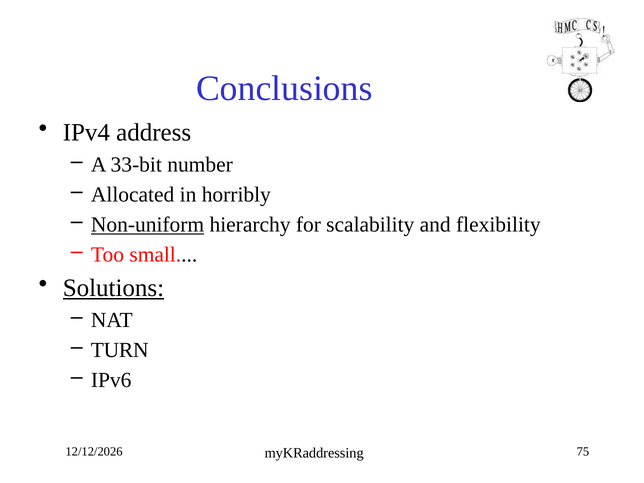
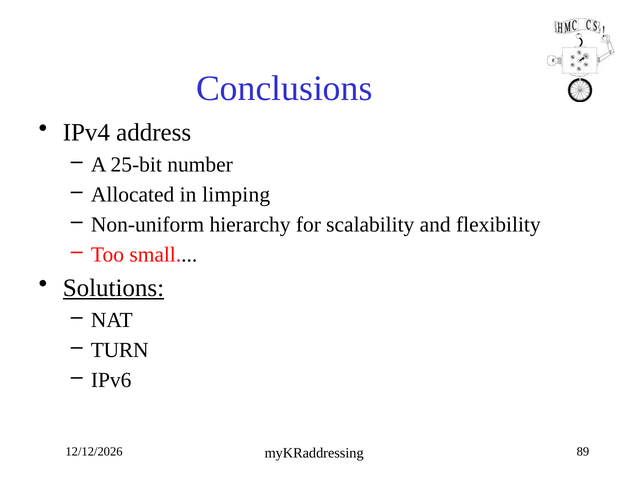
33-bit: 33-bit -> 25-bit (136, 165)
horribly: horribly -> limping (236, 195)
Non-uniform underline: present -> none (148, 225)
75: 75 -> 89 (583, 452)
